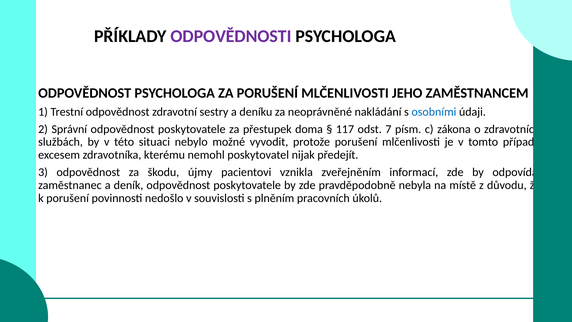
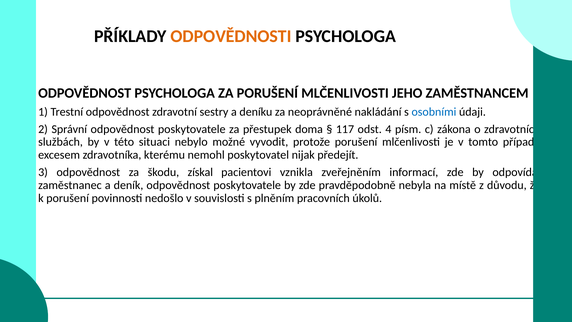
ODPOVĚDNOSTI colour: purple -> orange (231, 36)
7: 7 -> 4 (388, 129)
újmy: újmy -> získal (200, 172)
